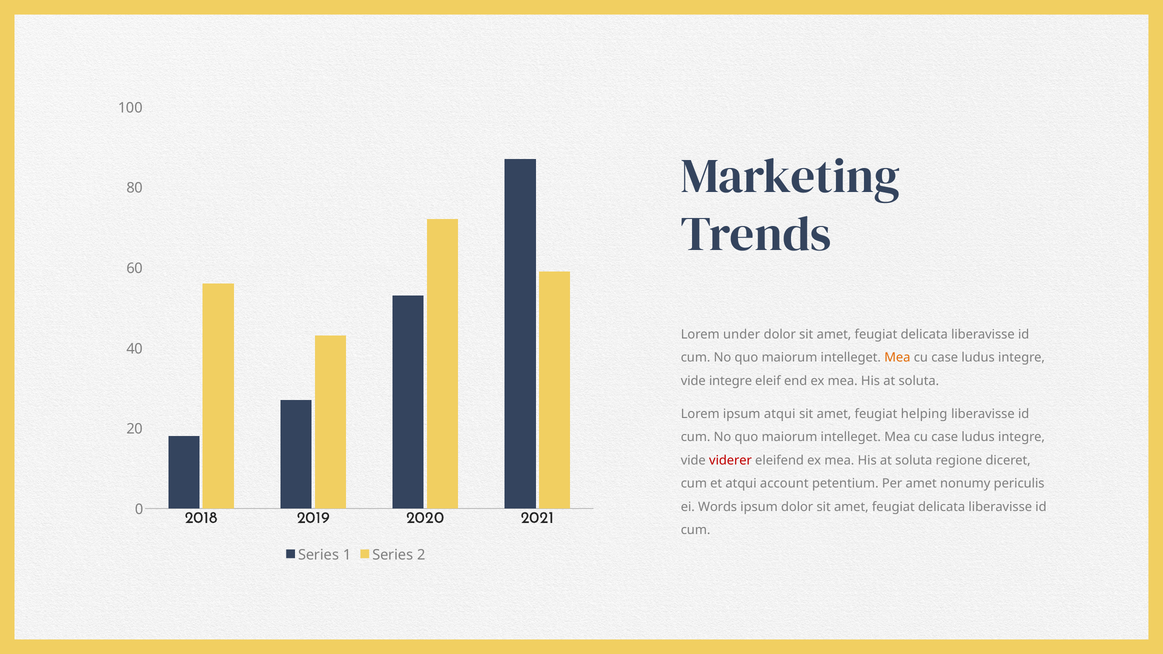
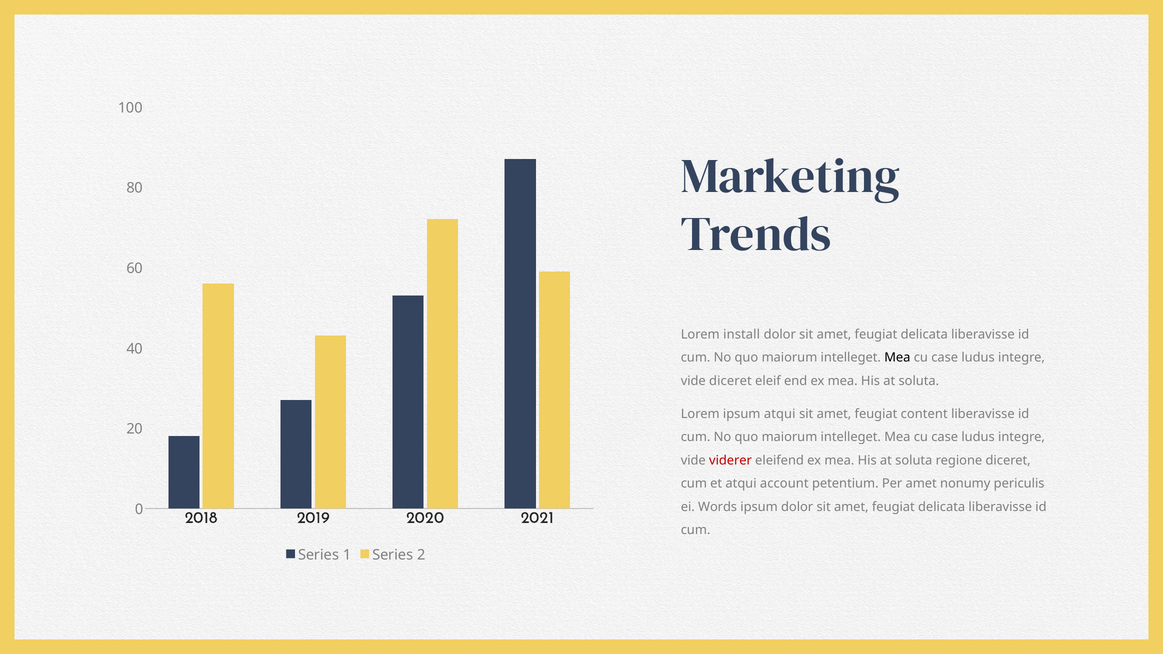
under: under -> install (742, 335)
Mea colour: orange -> black (897, 358)
vide integre: integre -> diceret (730, 381)
helping: helping -> content (924, 414)
